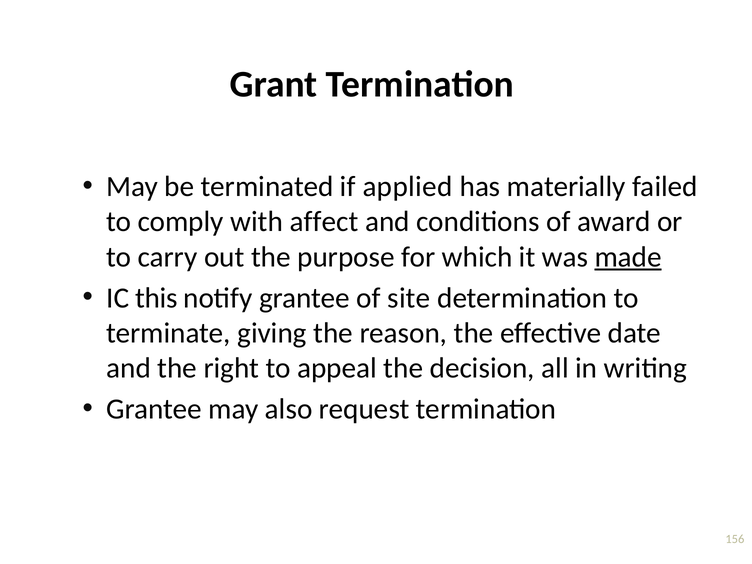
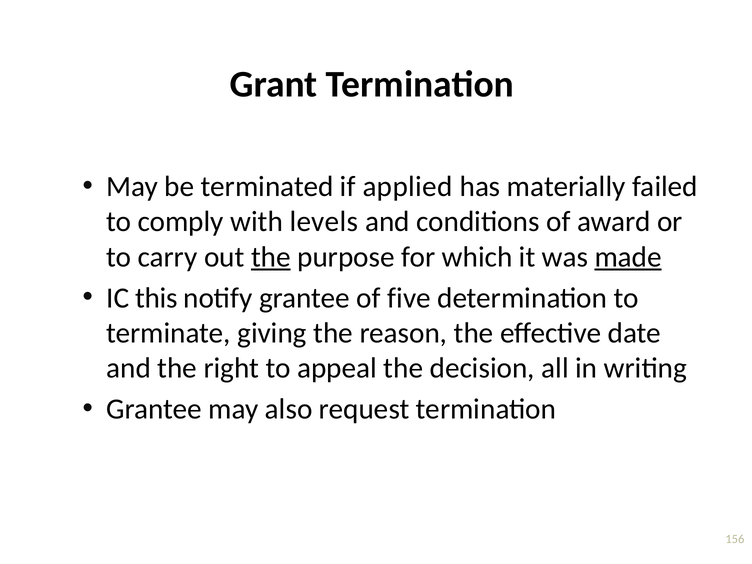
affect: affect -> levels (324, 222)
the underline: none -> present (271, 257)
site: site -> five (409, 298)
